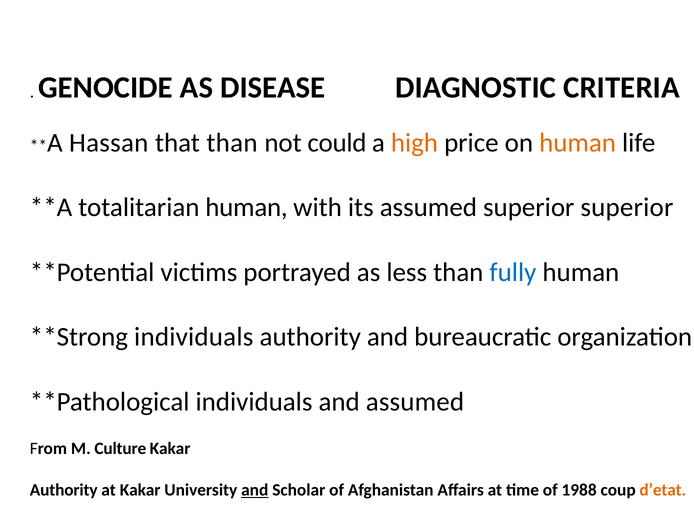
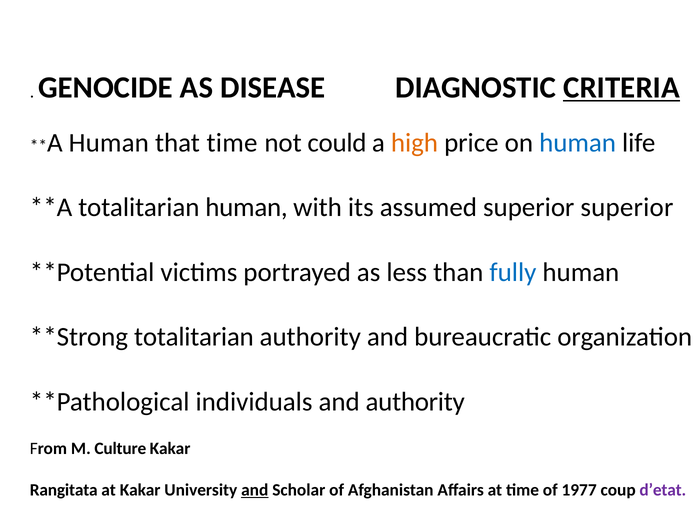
CRITERIA underline: none -> present (621, 88)
A Hassan: Hassan -> Human (109, 143)
that than: than -> time (232, 143)
human colour: orange -> blue (578, 143)
individuals: individuals -> totalitarian (194, 337)
and assumed: assumed -> authority (415, 402)
Authority: Authority -> Rangitata (64, 490)
1988: 1988 -> 1977 (579, 490)
d’etat colour: orange -> purple (663, 490)
